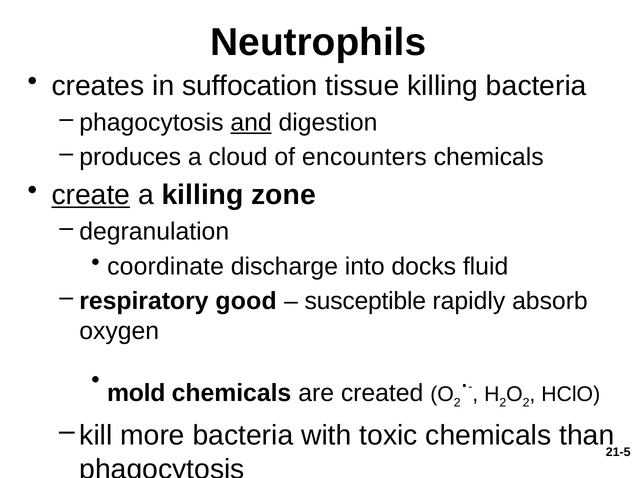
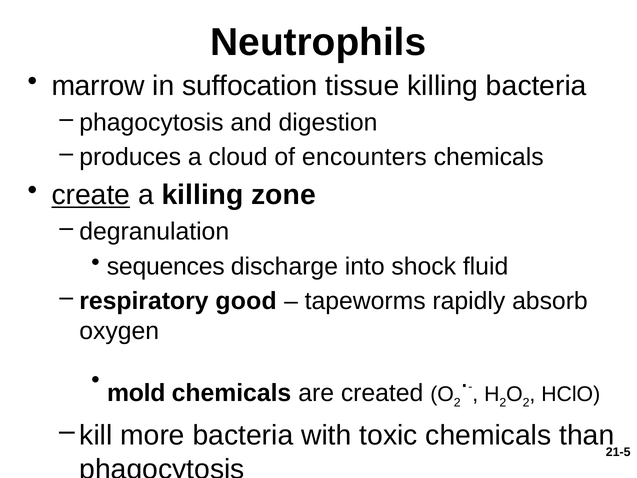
creates: creates -> marrow (98, 86)
and underline: present -> none (251, 122)
coordinate: coordinate -> sequences (166, 266)
docks: docks -> shock (424, 266)
susceptible: susceptible -> tapeworms (365, 301)
